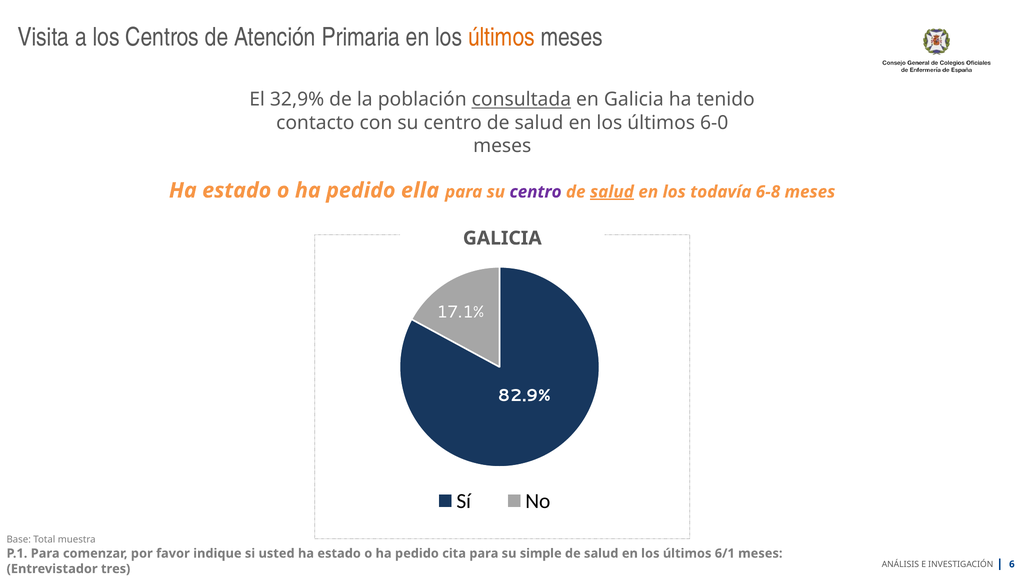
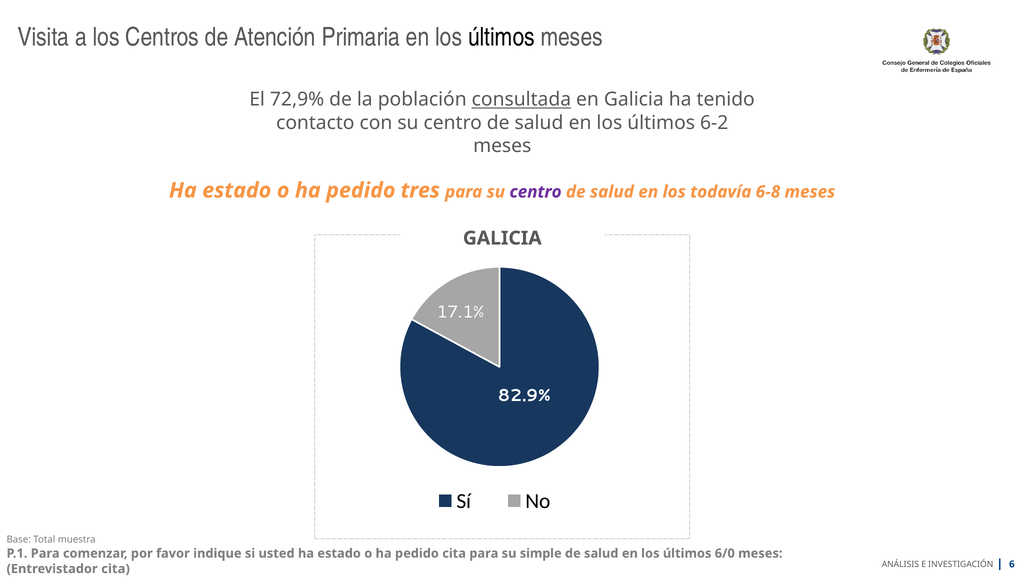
últimos colour: orange -> black (501, 37)
32,9%: 32,9% -> 72,9% (297, 100)
6-0: 6-0 -> 6-2 (714, 123)
ella: ella -> tres (420, 190)
salud underline: present -> none (612, 192)
6/1: 6/1 -> 6/0 (725, 553)
Entrevistador tres: tres -> cita (116, 569)
